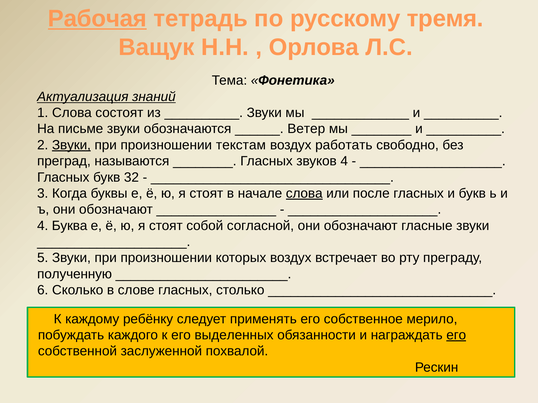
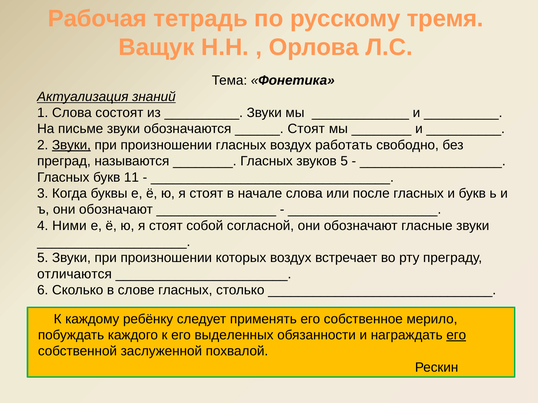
Рабочая underline: present -> none (97, 19)
Ветер: Ветер -> Стоят (306, 129)
произношении текстам: текстам -> гласных (241, 145)
звуков 4: 4 -> 5 (344, 161)
32: 32 -> 11 (131, 177)
слова underline: present -> none (304, 194)
Буква: Буква -> Ними (69, 226)
полученную: полученную -> отличаются (74, 274)
